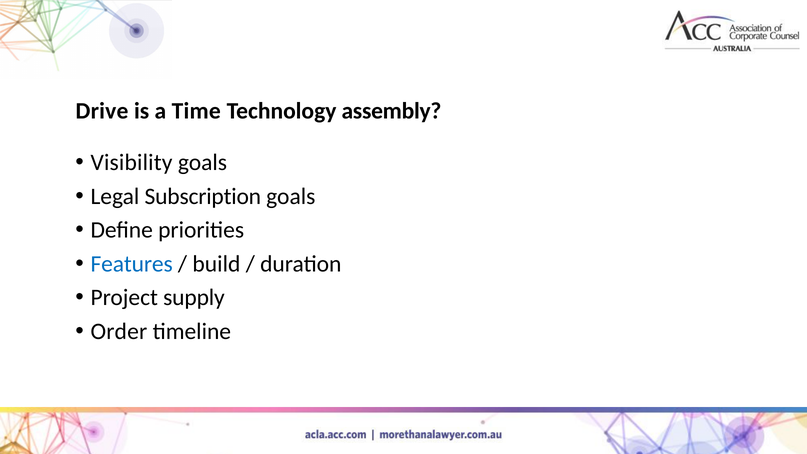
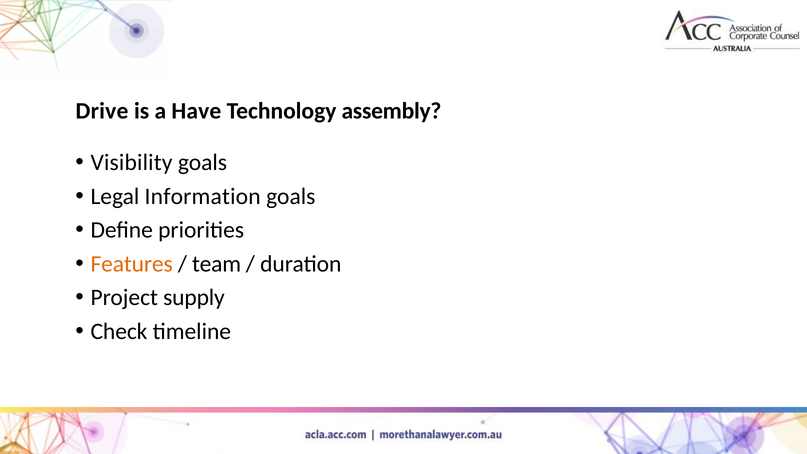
Time: Time -> Have (196, 111)
Subscription: Subscription -> Information (203, 196)
Features colour: blue -> orange (132, 264)
build: build -> team (217, 264)
Order: Order -> Check (119, 331)
